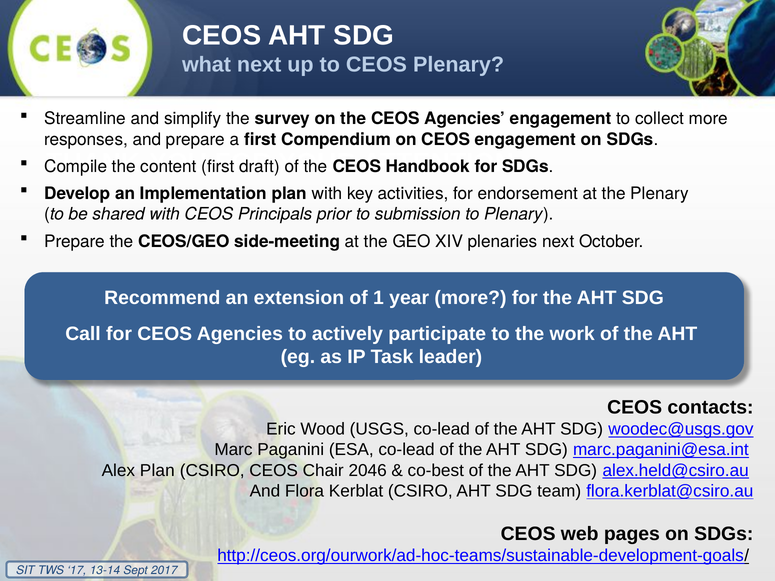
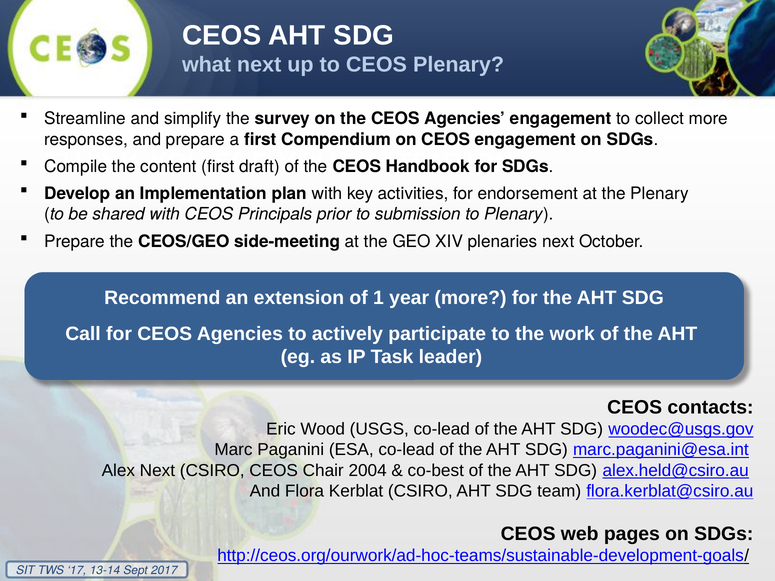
Alex Plan: Plan -> Next (157, 471)
2046: 2046 -> 2004 (368, 471)
